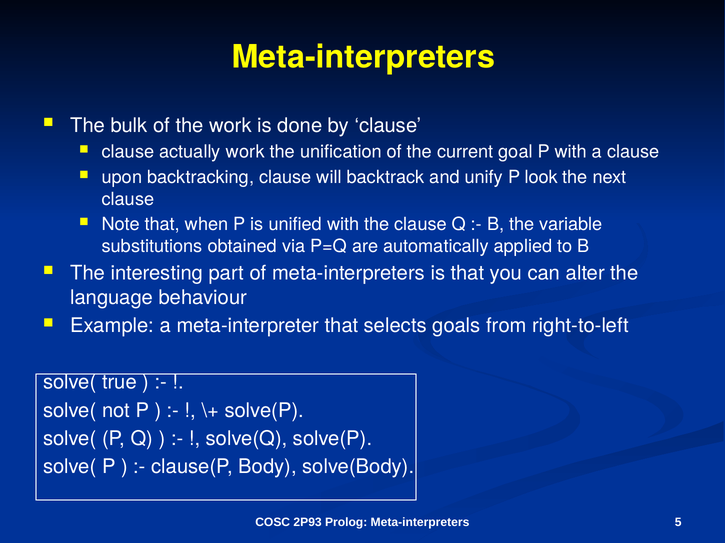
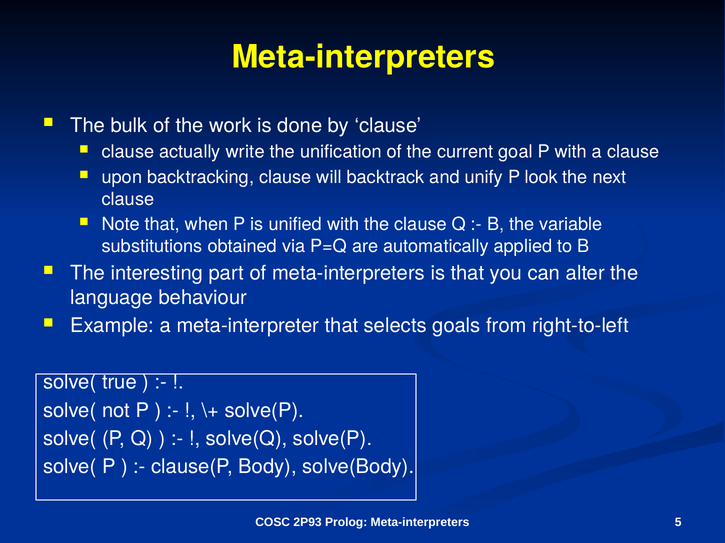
actually work: work -> write (245, 152)
